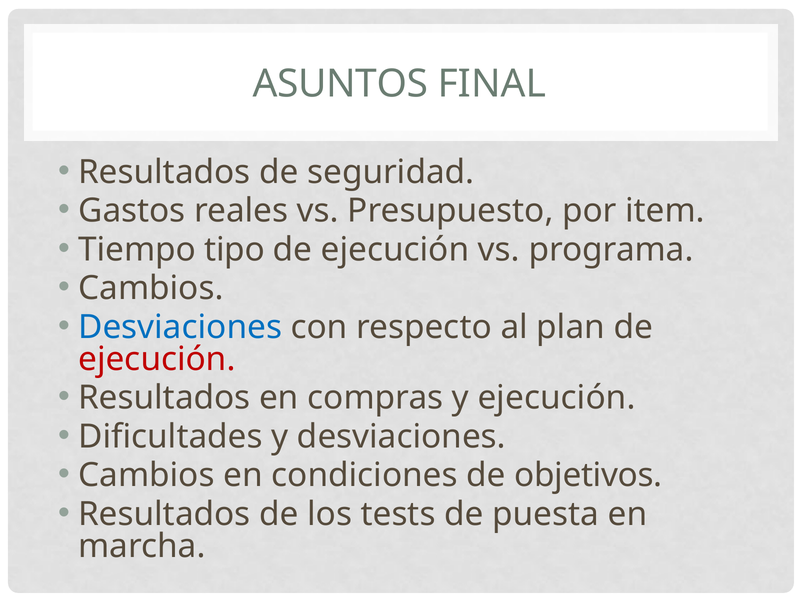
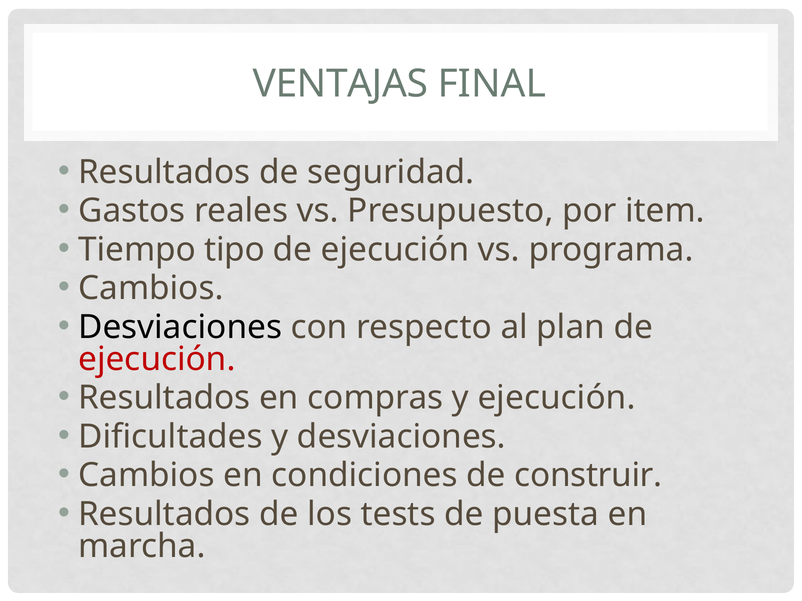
ASUNTOS: ASUNTOS -> VENTAJAS (340, 84)
Desviaciones colour: blue -> black (180, 327)
objetivos: objetivos -> construir (588, 476)
